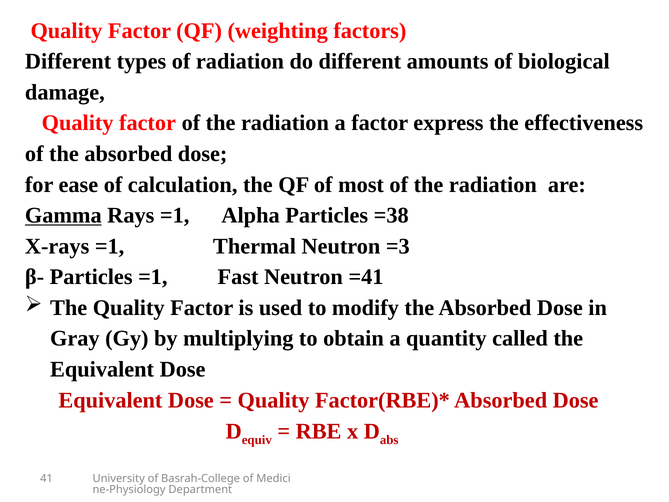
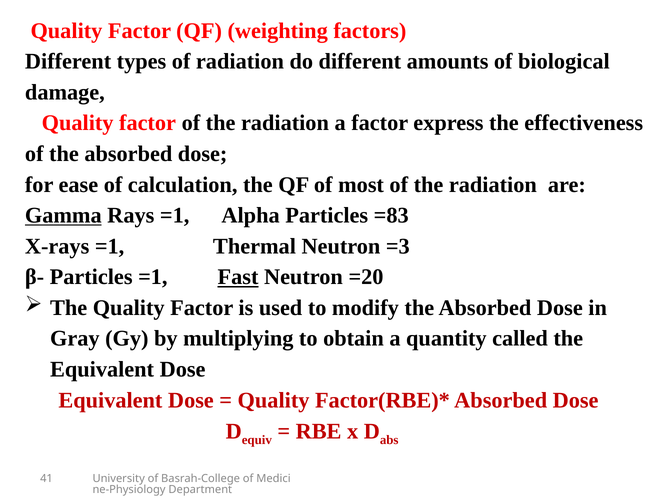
=38: =38 -> =83 (391, 215)
Fast underline: none -> present (238, 277)
=41: =41 -> =20 (366, 277)
